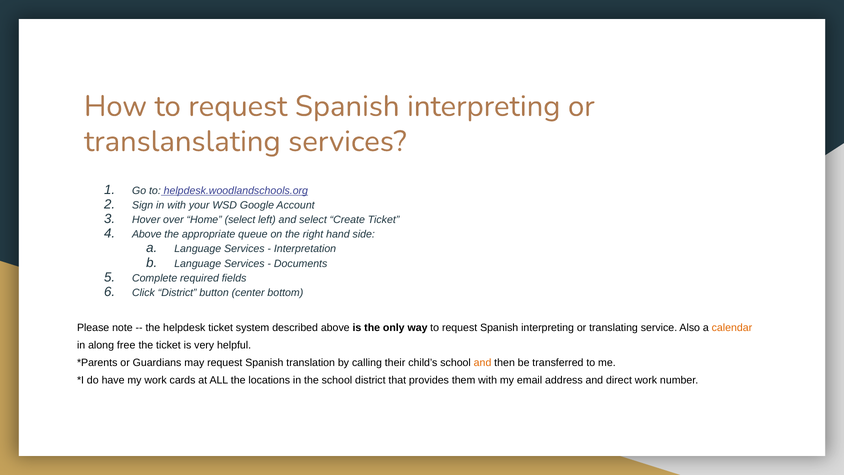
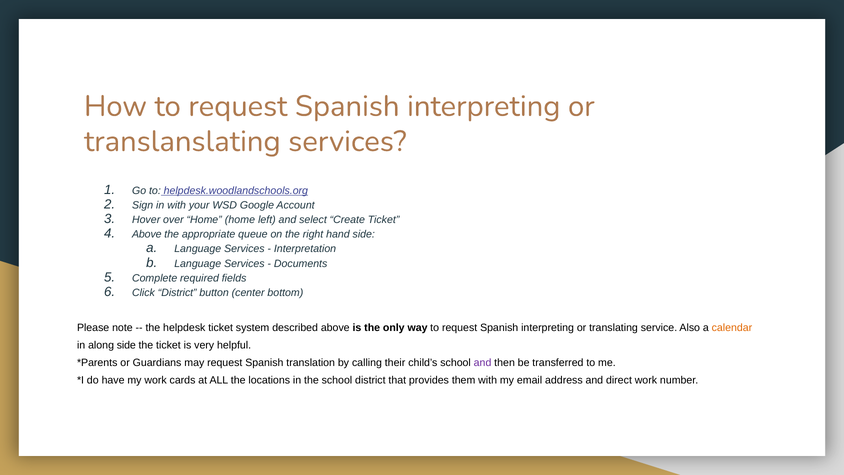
Home select: select -> home (240, 220)
along free: free -> side (126, 345)
and colour: orange -> purple (483, 363)
